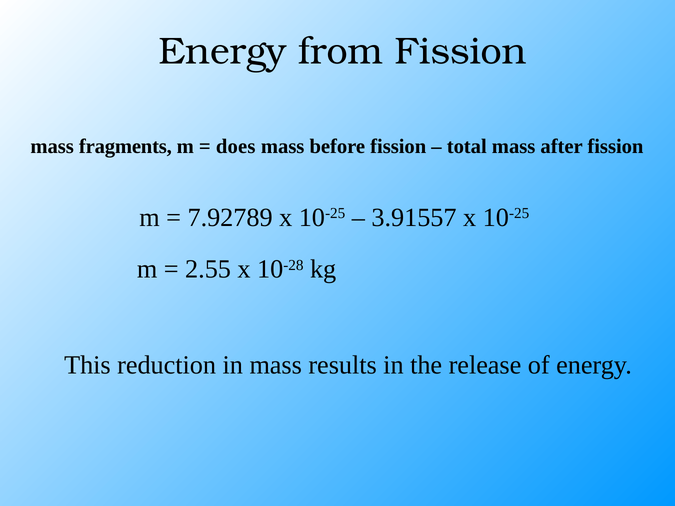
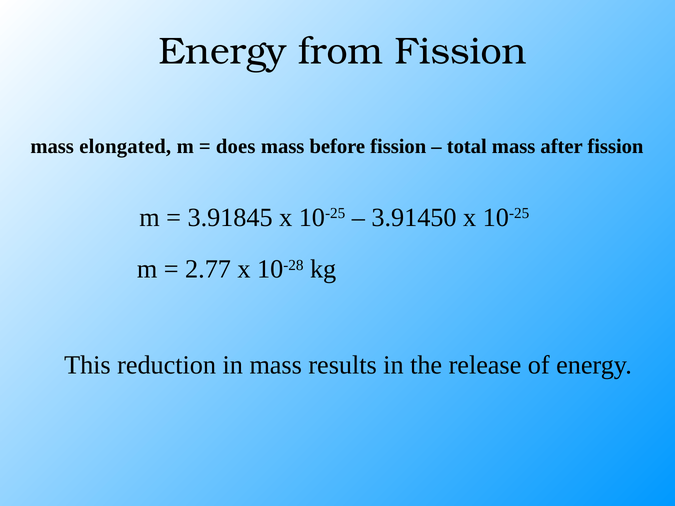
fragments: fragments -> elongated (125, 147)
7.92789: 7.92789 -> 3.91845 (230, 218)
3.91557: 3.91557 -> 3.91450 (414, 218)
2.55: 2.55 -> 2.77 (208, 269)
